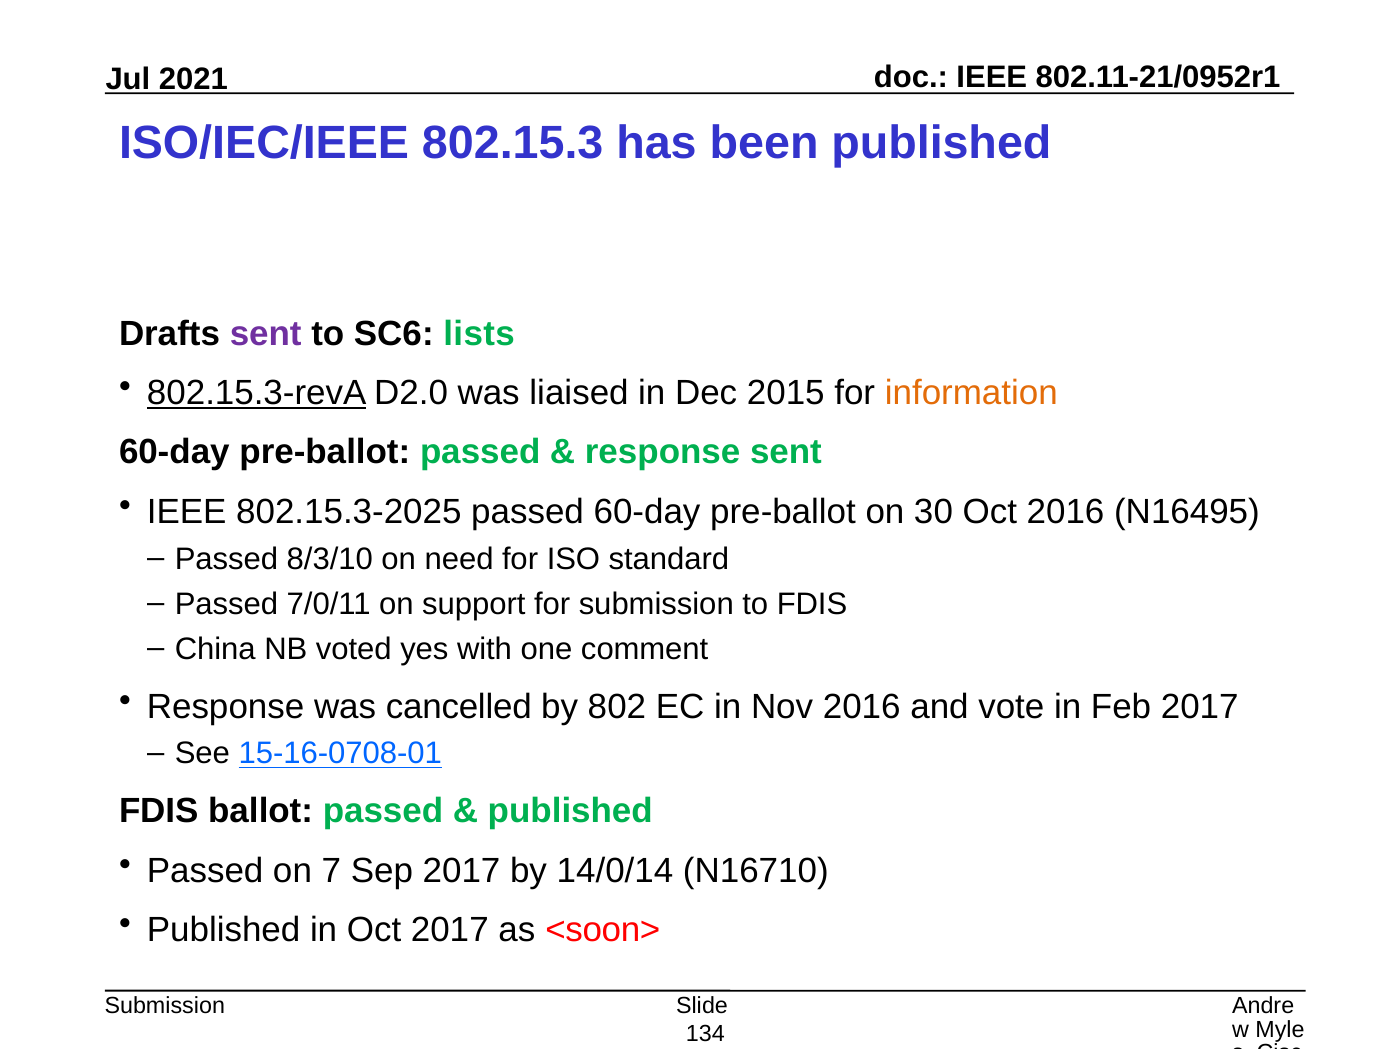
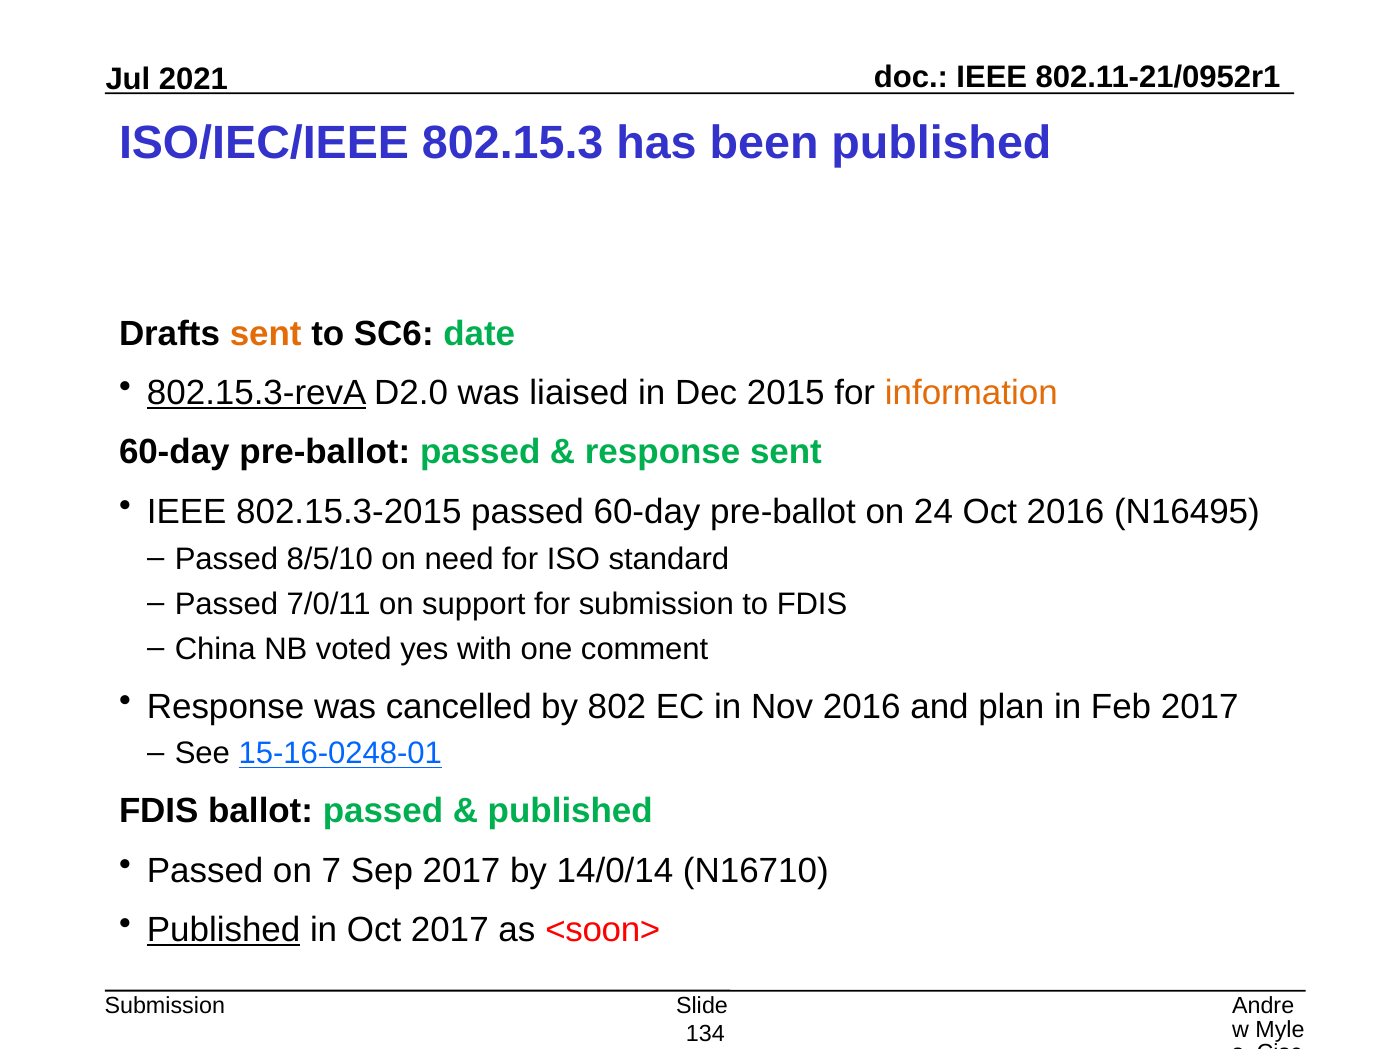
sent colour: purple -> orange (266, 334)
lists: lists -> date (479, 334)
802.15.3-2025: 802.15.3-2025 -> 802.15.3-2015 (349, 512)
30: 30 -> 24 (933, 512)
8/3/10: 8/3/10 -> 8/5/10 (330, 559)
vote: vote -> plan (1011, 707)
15-16-0708-01: 15-16-0708-01 -> 15-16-0248-01 (340, 754)
Published underline: none -> present (224, 930)
